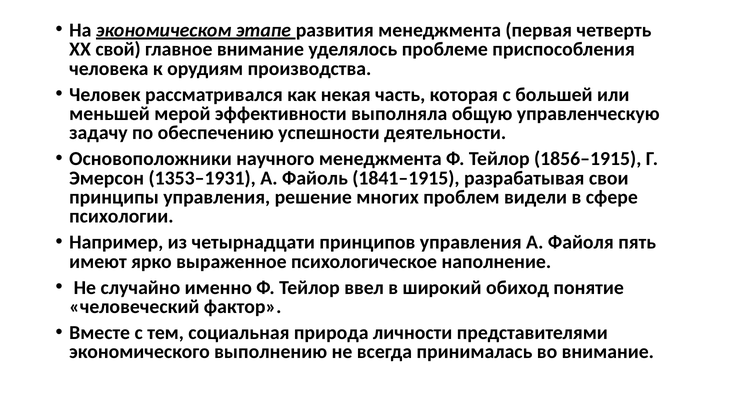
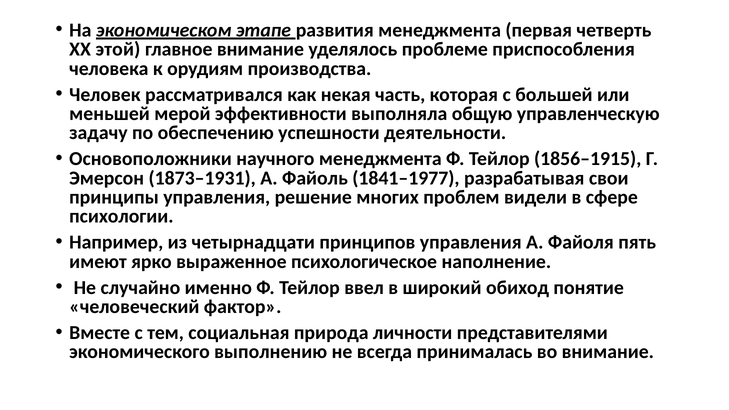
свой: свой -> этой (118, 49)
1353–1931: 1353–1931 -> 1873–1931 (202, 178)
1841–1915: 1841–1915 -> 1841–1977 (406, 178)
